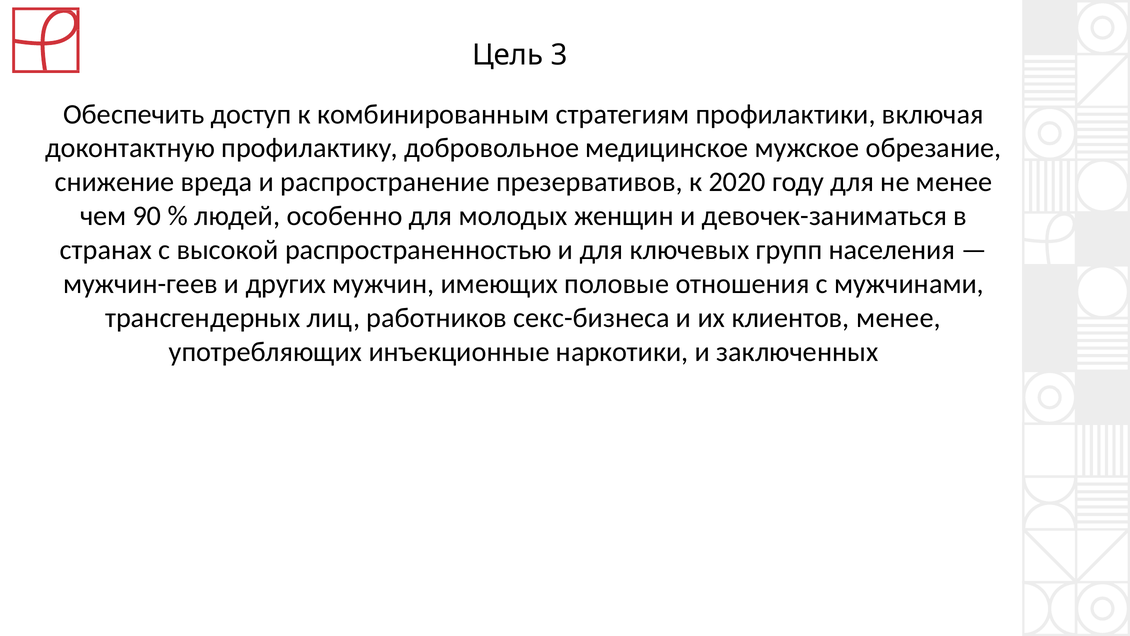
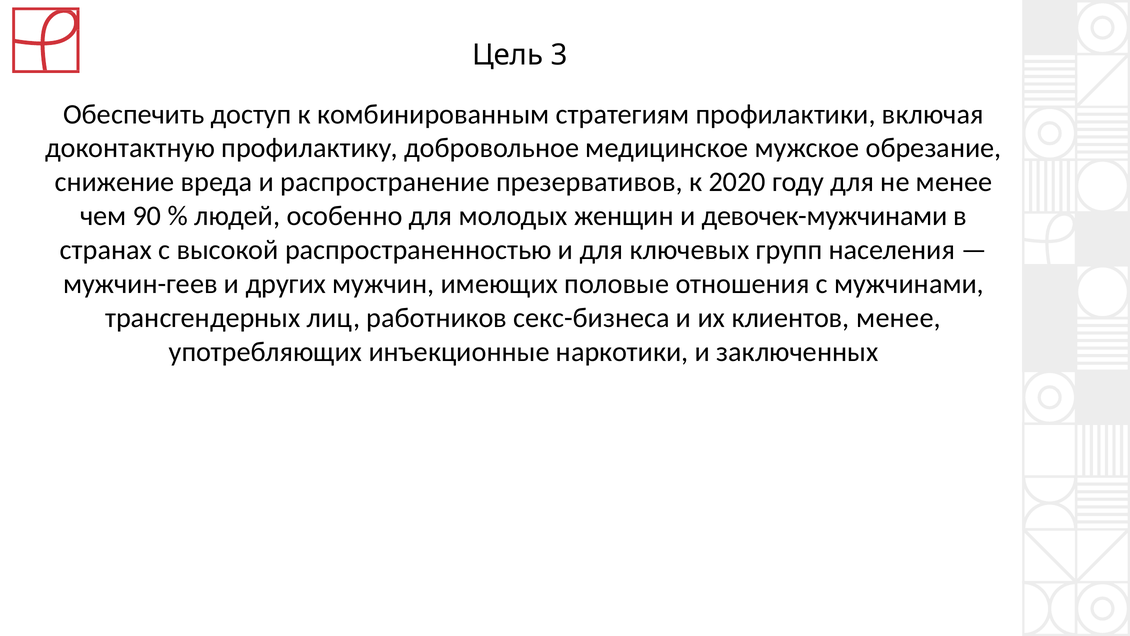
девочек-заниматься: девочек-заниматься -> девочек-мужчинами (825, 216)
